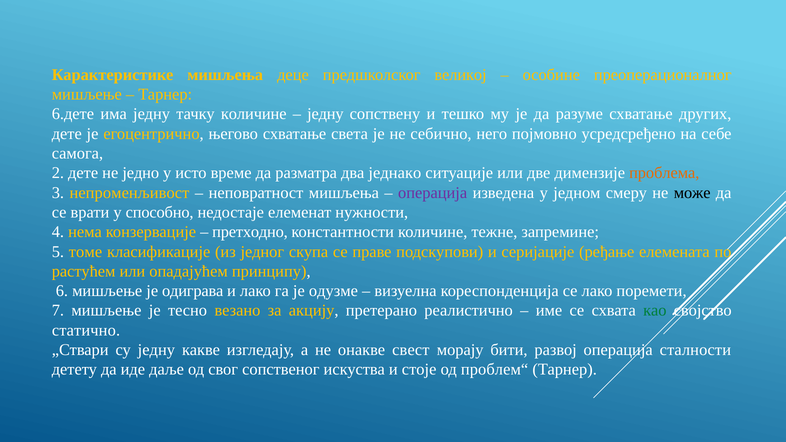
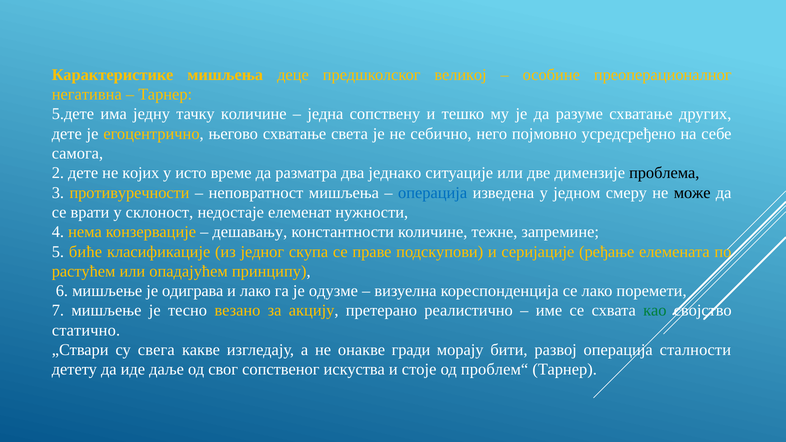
мишљење: мишљење -> негативна (87, 94)
6.дете: 6.дете -> 5.дете (73, 114)
једну: једну -> једна (325, 114)
једно: једно -> којих (141, 173)
проблема colour: orange -> black (664, 173)
непроменљивост: непроменљивост -> противуречности (130, 193)
операција colour: purple -> blue (433, 193)
способно: способно -> склоност (160, 212)
претходно: претходно -> дешавању (250, 232)
томе: томе -> биће (86, 252)
су једну: једну -> свега (156, 350)
свест: свест -> гради (411, 350)
